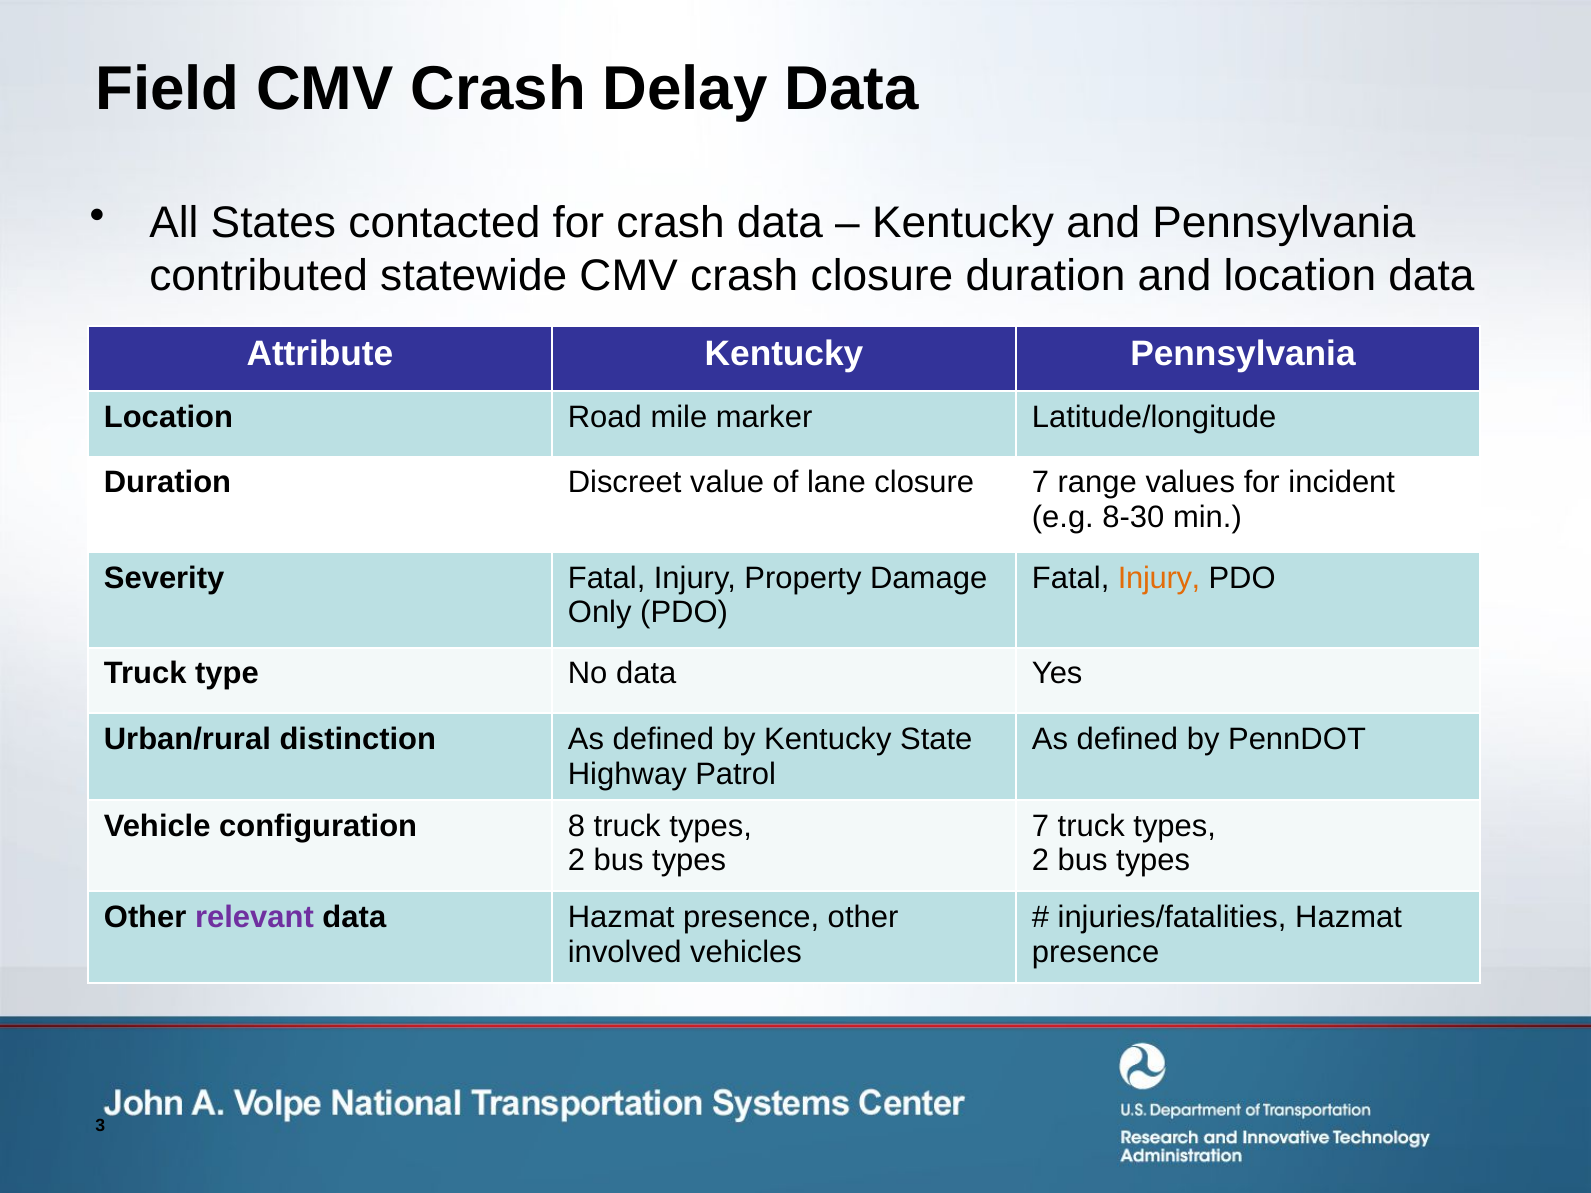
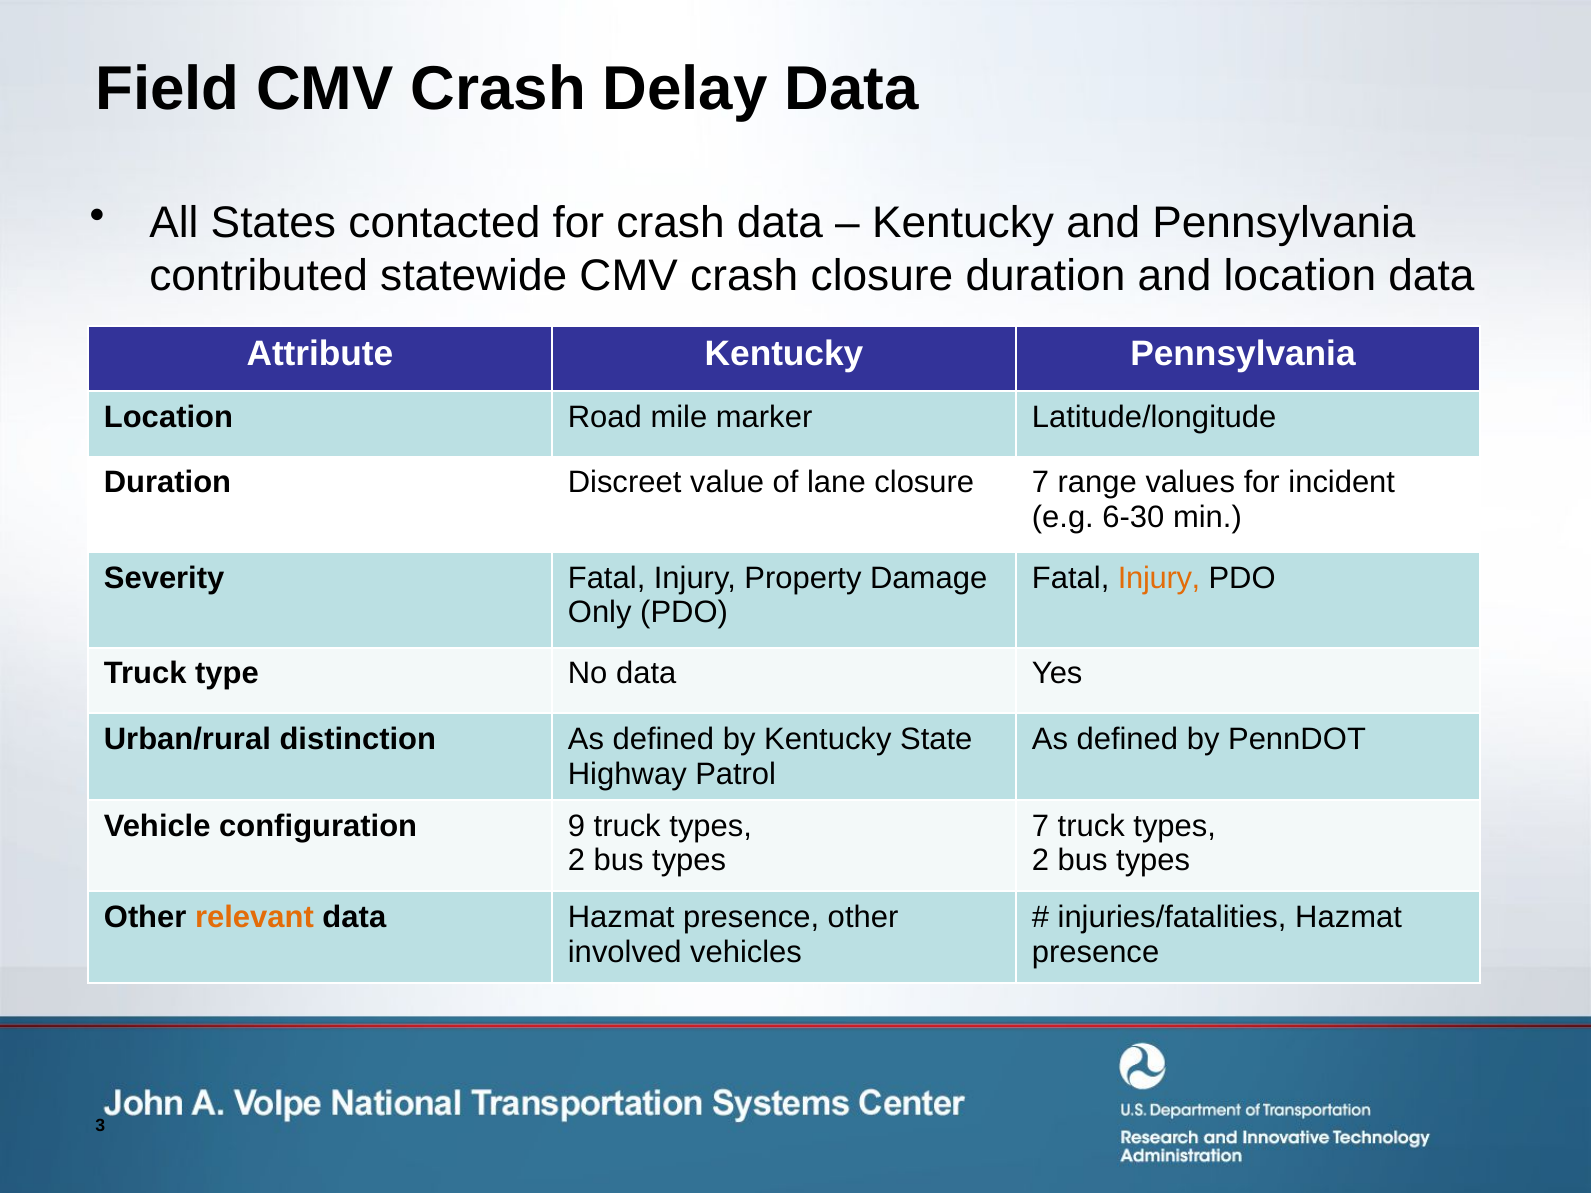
8-30: 8-30 -> 6-30 (1133, 517)
8: 8 -> 9 (577, 826)
relevant colour: purple -> orange (254, 917)
